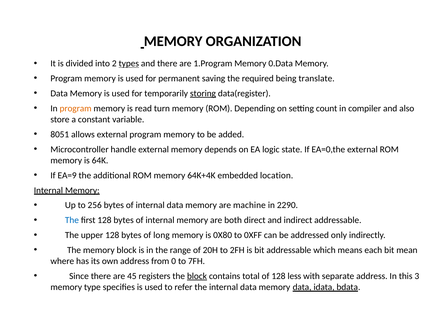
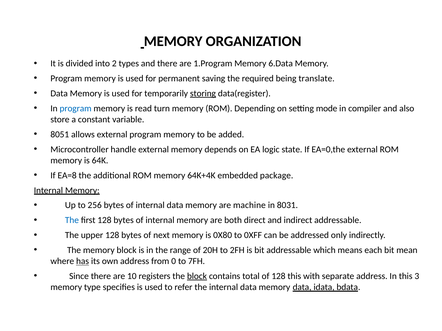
types underline: present -> none (129, 64)
0.Data: 0.Data -> 6.Data (281, 64)
program colour: orange -> blue (76, 109)
count: count -> mode (327, 109)
EA=9: EA=9 -> EA=8 (67, 176)
location: location -> package (277, 176)
2290: 2290 -> 8031 (287, 206)
long: long -> next (162, 236)
has underline: none -> present (83, 262)
45: 45 -> 10 (132, 277)
128 less: less -> this (294, 277)
